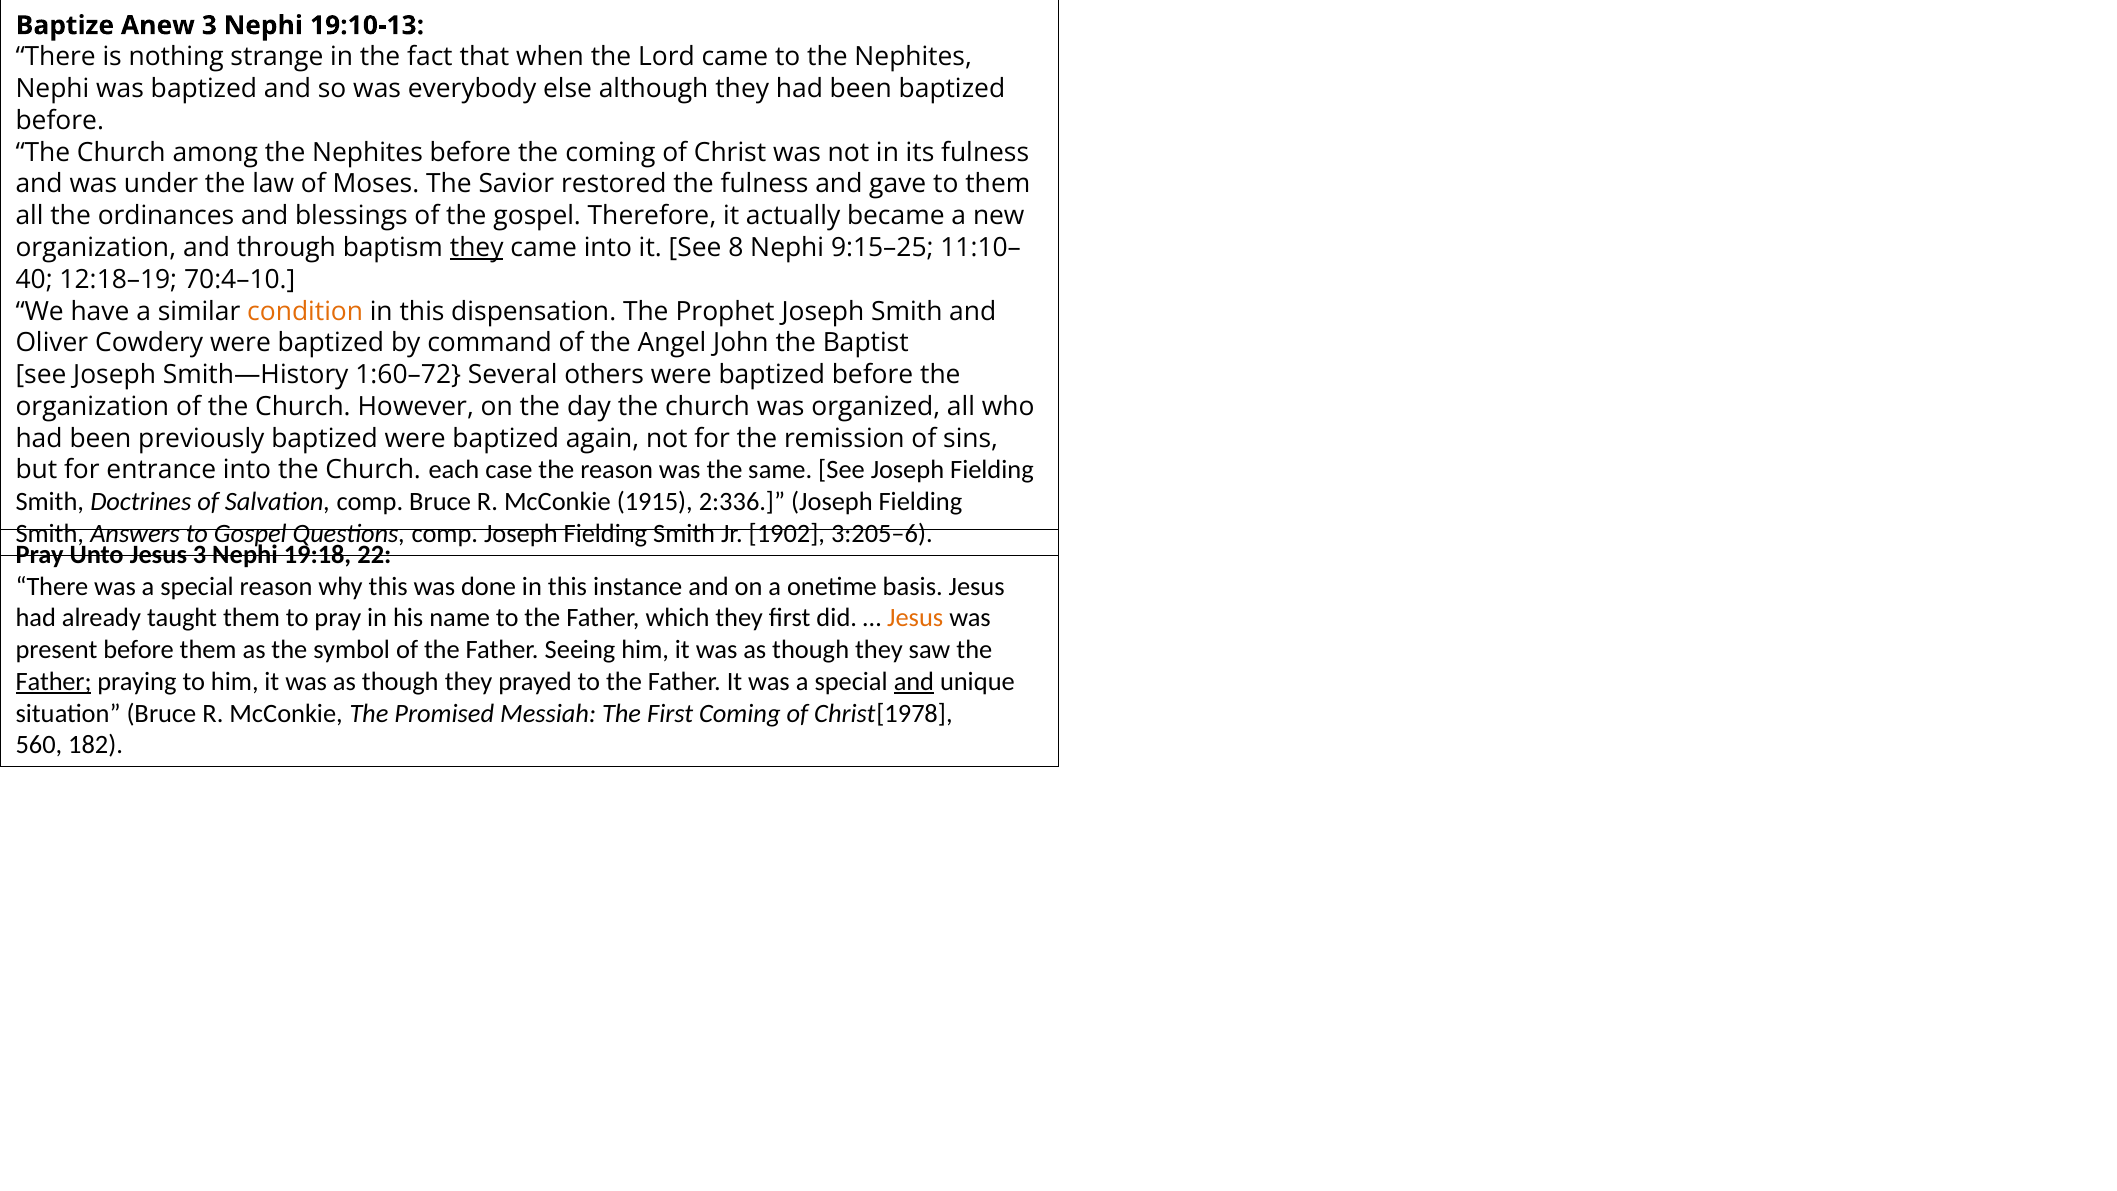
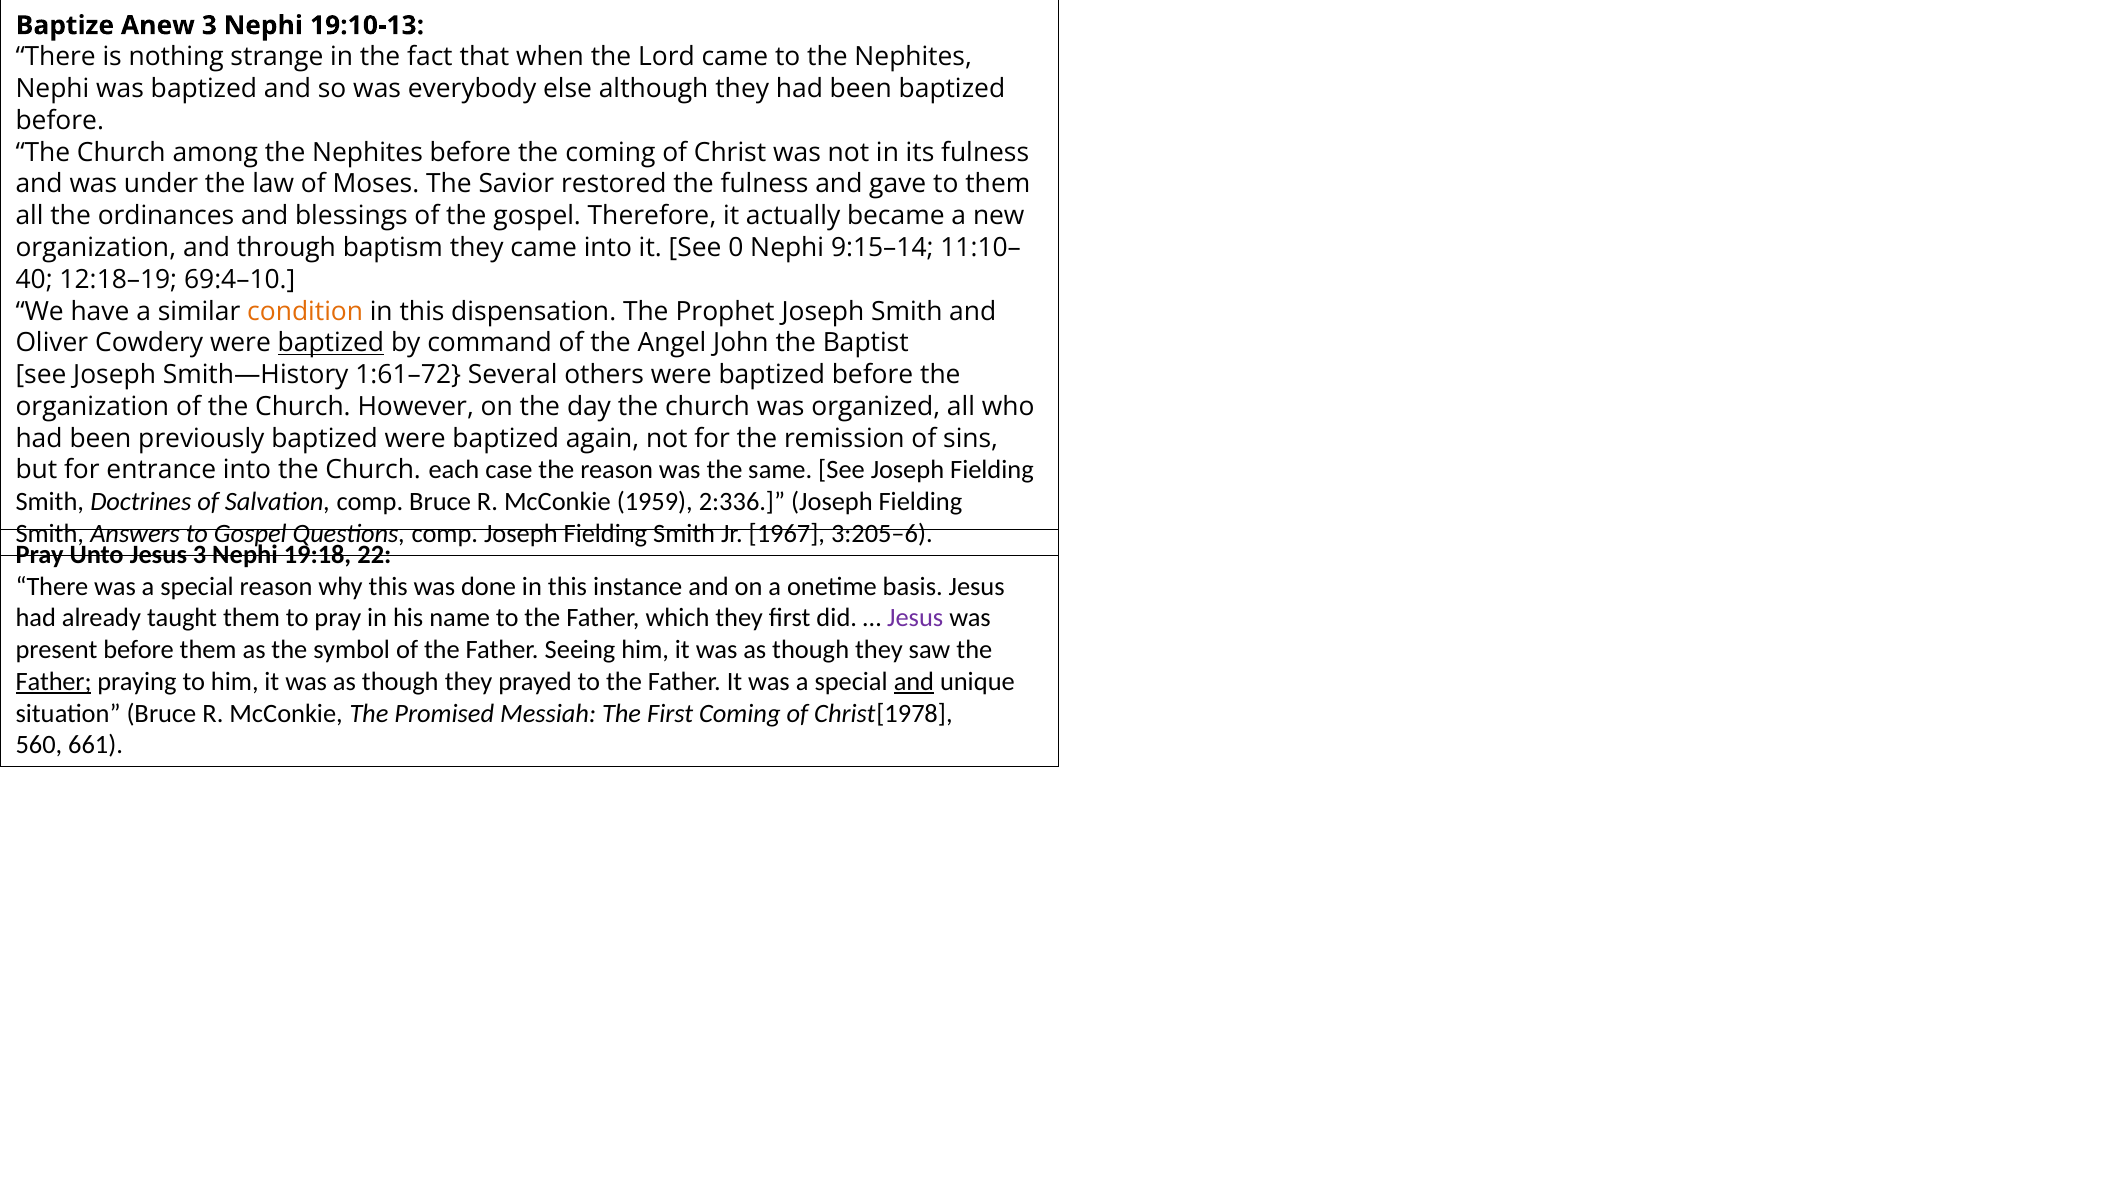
they underline: present -> none (477, 248)
8: 8 -> 0 (736, 248)
9:15–25: 9:15–25 -> 9:15–14 (882, 248)
70:4–10: 70:4–10 -> 69:4–10 (240, 280)
baptized underline: none -> present (331, 343)
1:60–72: 1:60–72 -> 1:61–72 (408, 375)
1915: 1915 -> 1959 (655, 502)
1902: 1902 -> 1967 (787, 534)
Jesus colour: orange -> purple (915, 618)
182: 182 -> 661 (96, 745)
